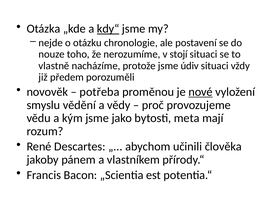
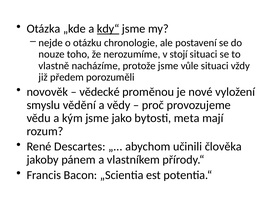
údiv: údiv -> vůle (190, 66)
potřeba: potřeba -> vědecké (100, 92)
nové underline: present -> none (201, 92)
